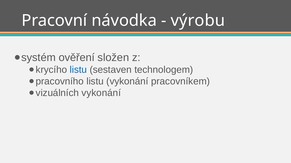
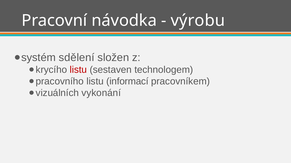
ověření: ověření -> sdělení (77, 58)
listu colour: blue -> red (78, 70)
listu vykonání: vykonání -> informací (127, 82)
